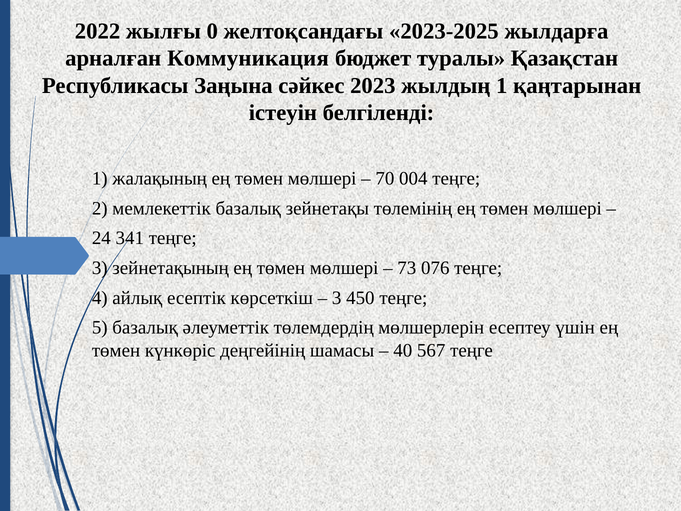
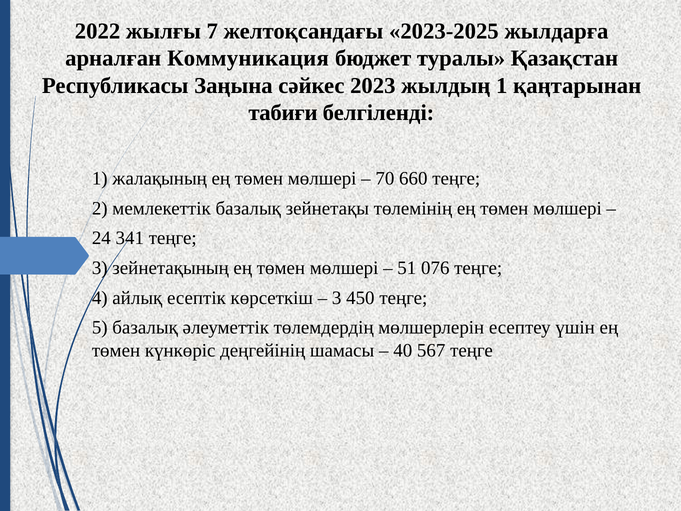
0: 0 -> 7 (212, 31)
істеуін: істеуін -> табиғи (283, 113)
004: 004 -> 660 (413, 178)
73: 73 -> 51 (407, 268)
